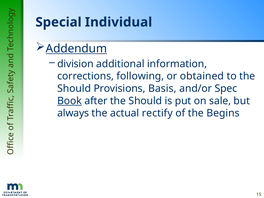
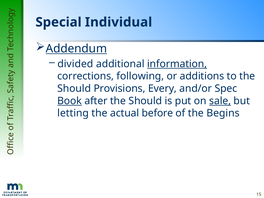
division: division -> divided (75, 64)
information underline: none -> present (177, 64)
obtained: obtained -> additions (202, 76)
Basis: Basis -> Every (162, 89)
sale underline: none -> present (220, 101)
always: always -> letting (73, 113)
rectify: rectify -> before (157, 113)
